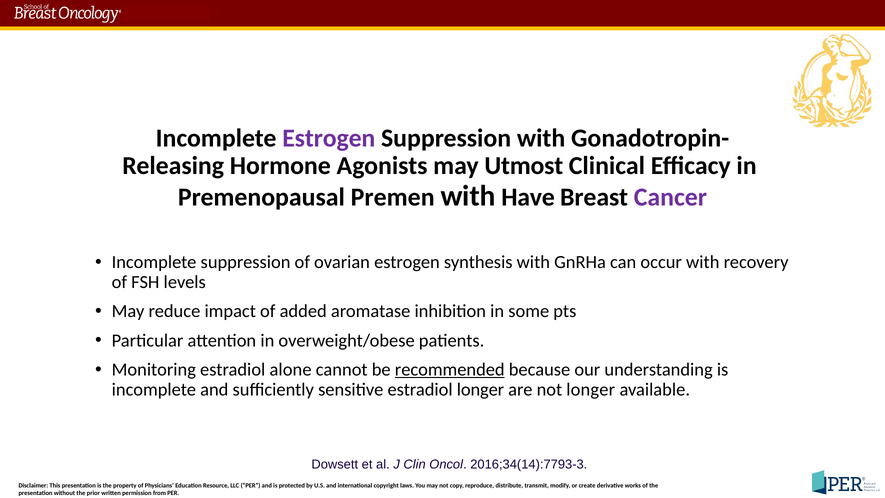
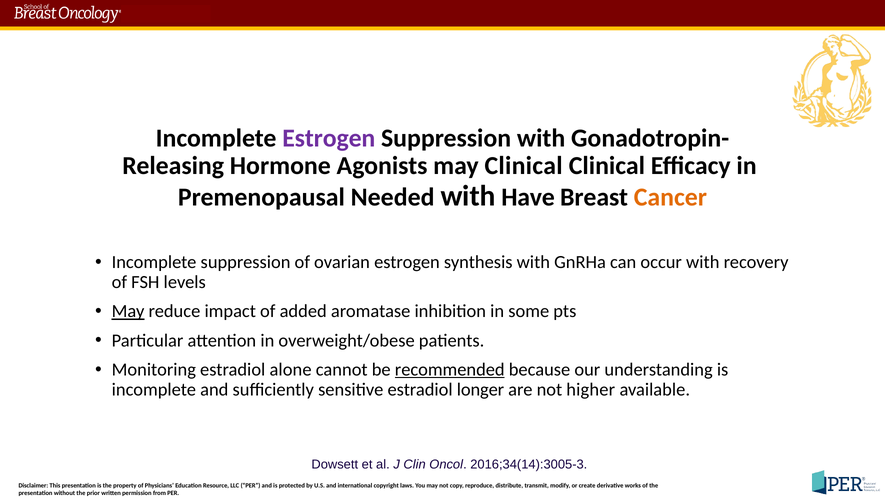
may Utmost: Utmost -> Clinical (524, 166)
Premen: Premen -> Needed (393, 197)
Cancer colour: purple -> orange (670, 197)
May underline: none -> present (128, 311)
not longer: longer -> higher (591, 389)
2016;34(14):7793-3: 2016;34(14):7793-3 -> 2016;34(14):3005-3 (529, 464)
